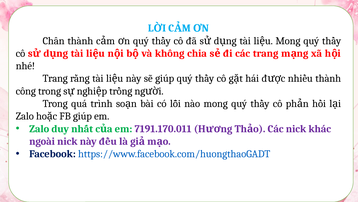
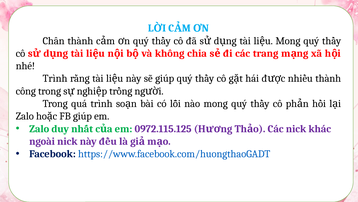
Trang: Trang -> Trình (55, 78)
7191.170.011: 7191.170.011 -> 0972.115.125 (163, 128)
